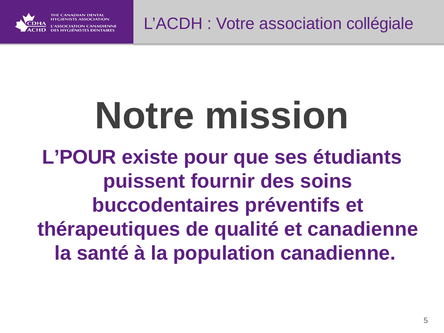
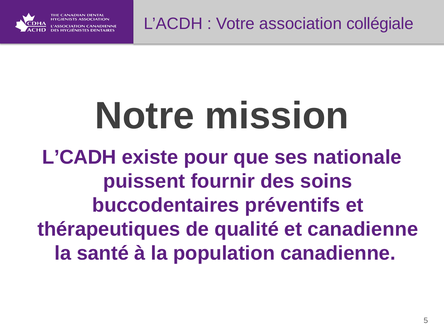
L’POUR: L’POUR -> L’CADH (79, 157)
étudiants: étudiants -> nationale (358, 157)
